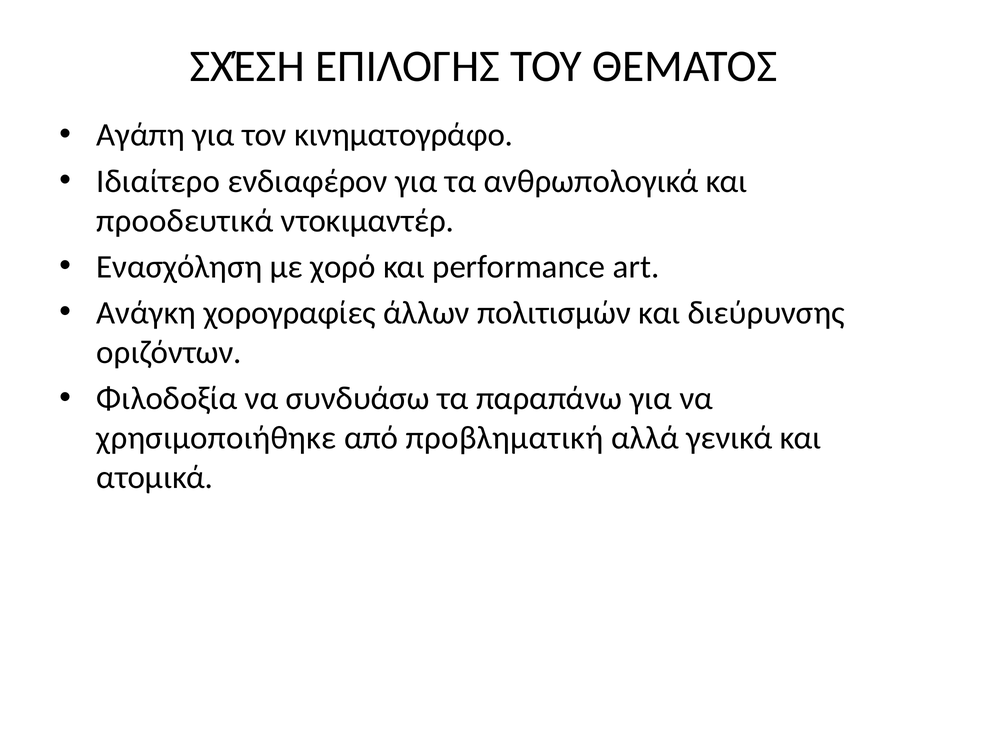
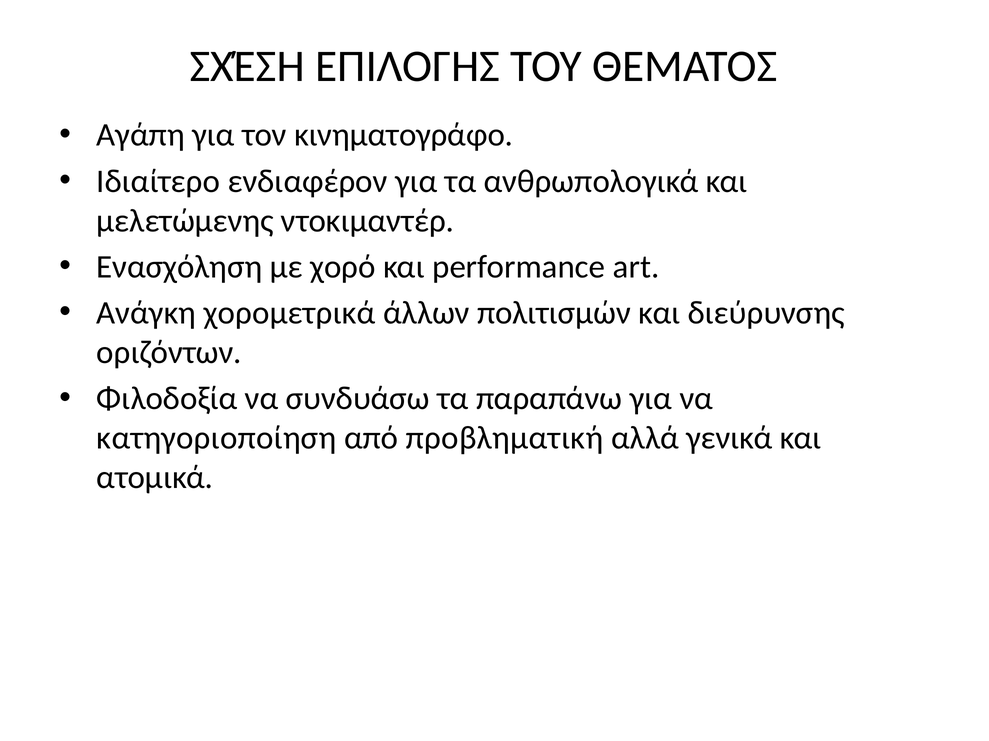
προοδευτικά: προοδευτικά -> μελετώμενης (185, 221)
χορογραφίες: χορογραφίες -> χορομετρικά (290, 313)
χρησιμοποιήθηκε: χρησιμοποιήθηκε -> κατηγοριοποίηση (216, 438)
